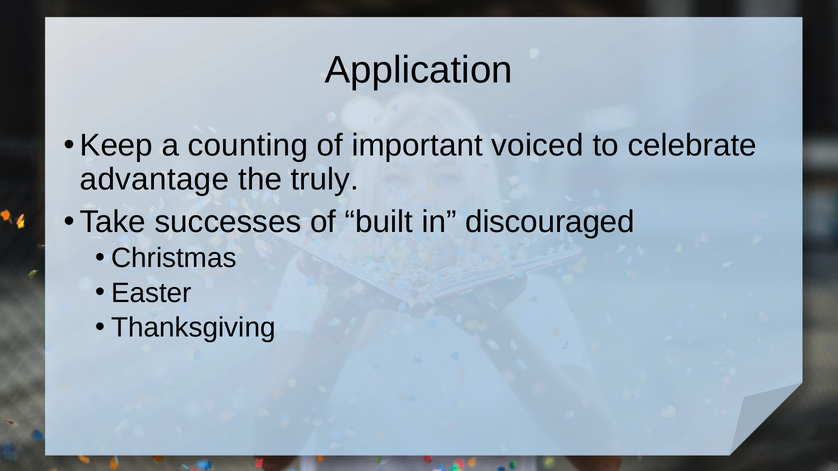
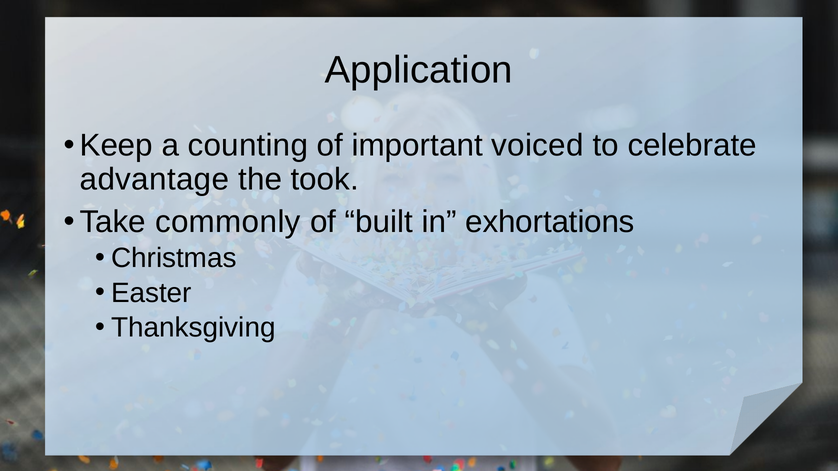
truly: truly -> took (325, 179)
successes: successes -> commonly (228, 222)
discouraged: discouraged -> exhortations (550, 222)
